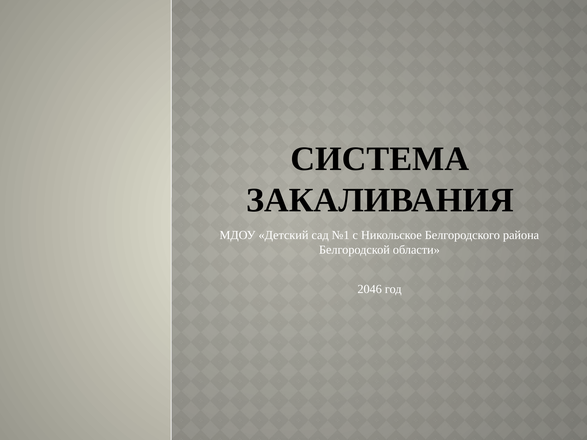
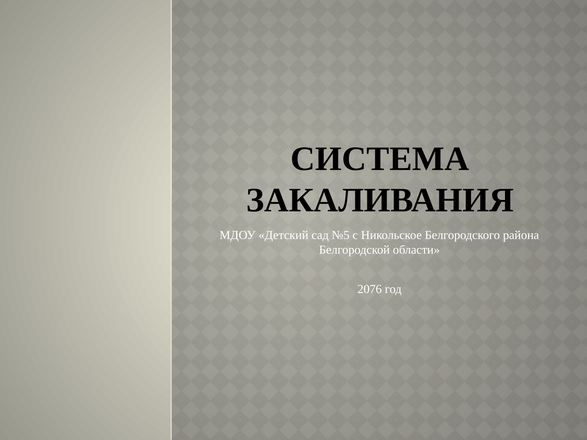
№1: №1 -> №5 (341, 235)
2046: 2046 -> 2076 (370, 289)
